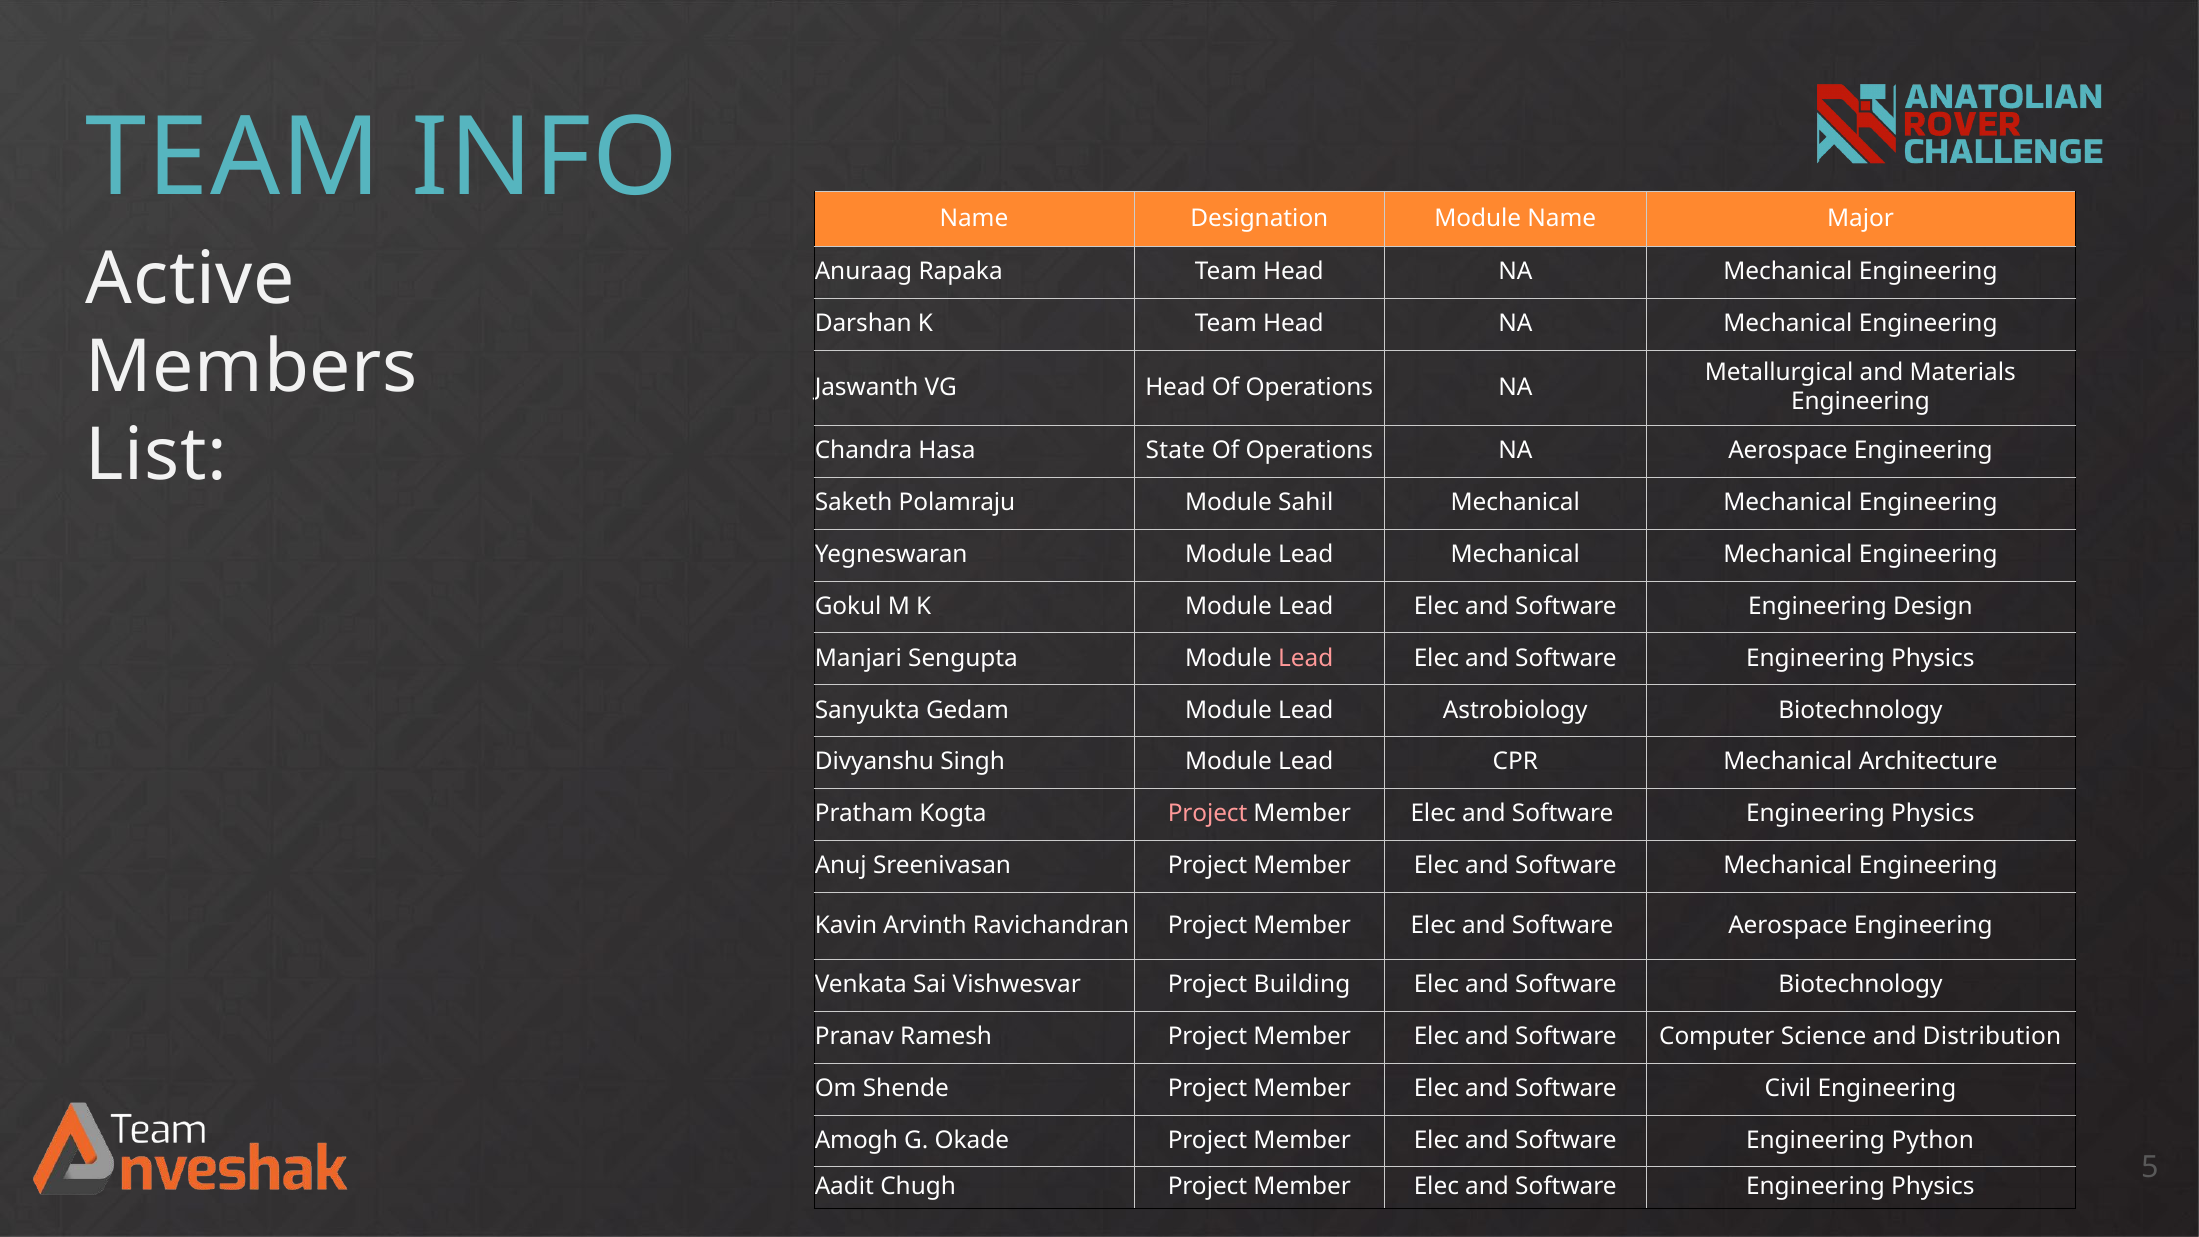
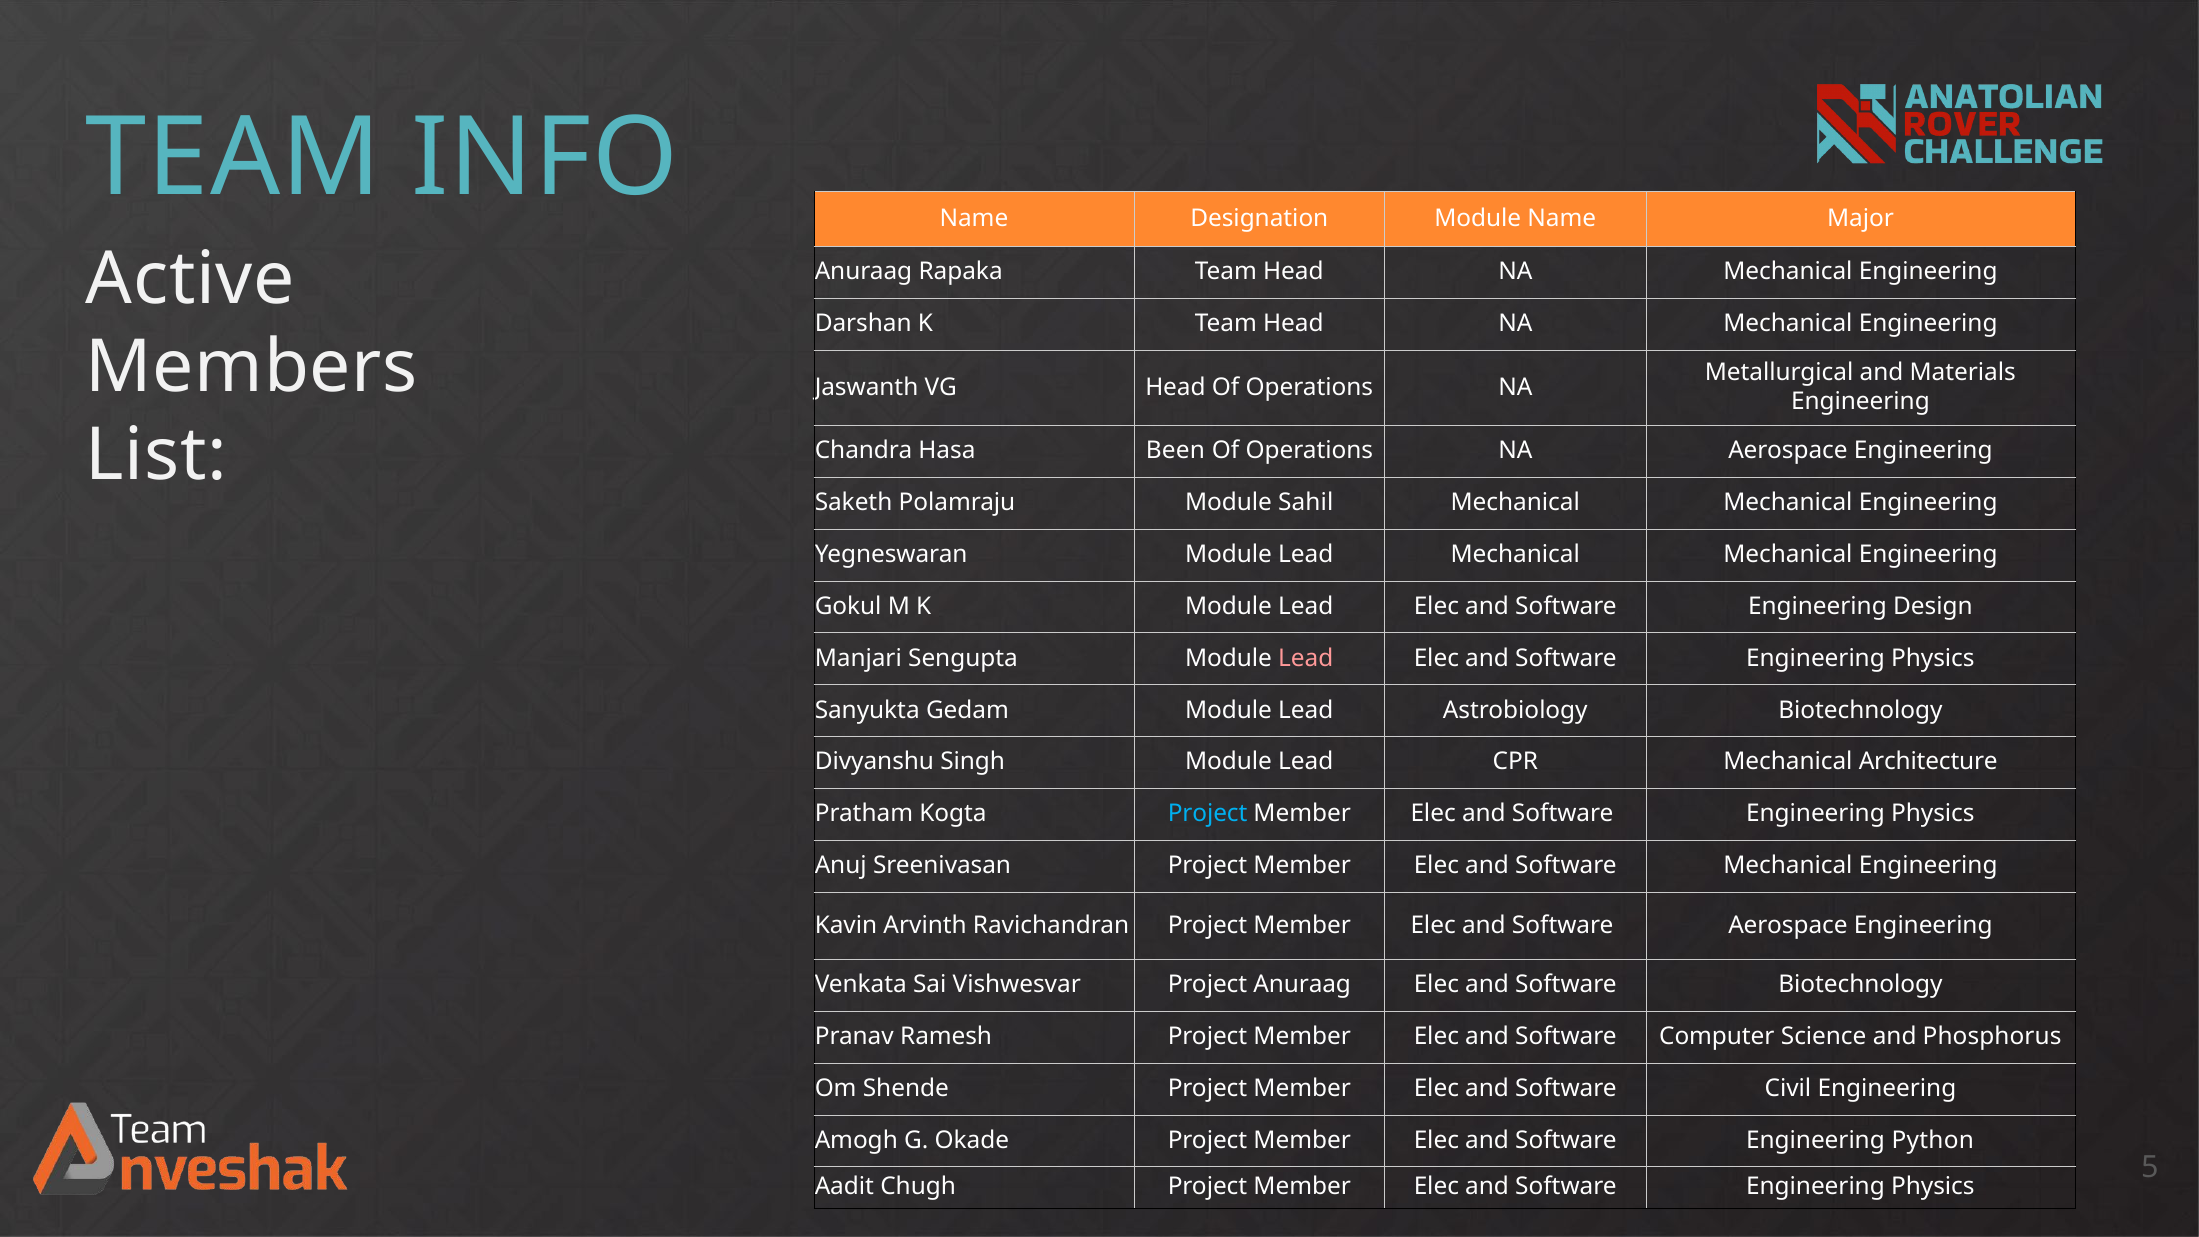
State: State -> Been (1175, 451)
Project colour: pink -> light blue (1208, 814)
Project Building: Building -> Anuraag (1302, 985)
Distribution: Distribution -> Phosphorus (1992, 1036)
